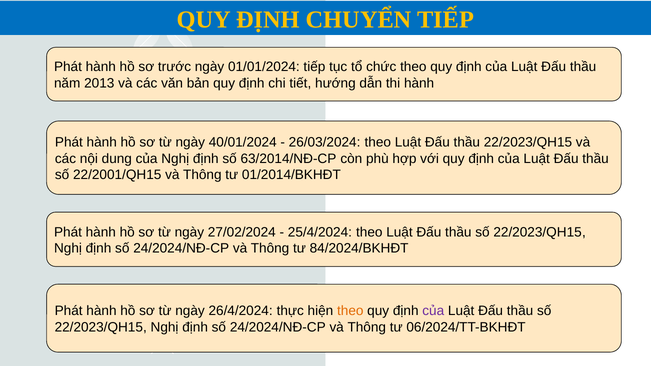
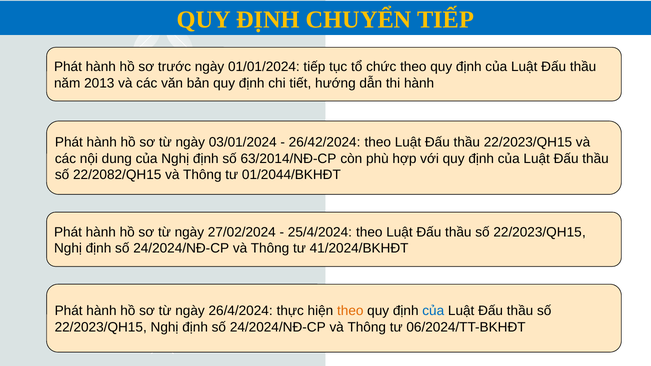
40/01/2024: 40/01/2024 -> 03/01/2024 (243, 142)
26/03/2024: 26/03/2024 -> 26/42/2024 (325, 142)
22/2001/QH15: 22/2001/QH15 -> 22/2082/QH15 (117, 175)
01/2014/BKHĐT: 01/2014/BKHĐT -> 01/2044/BKHĐT (291, 175)
84/2024/BKHĐT: 84/2024/BKHĐT -> 41/2024/BKHĐT (359, 249)
của colour: purple -> blue (433, 311)
